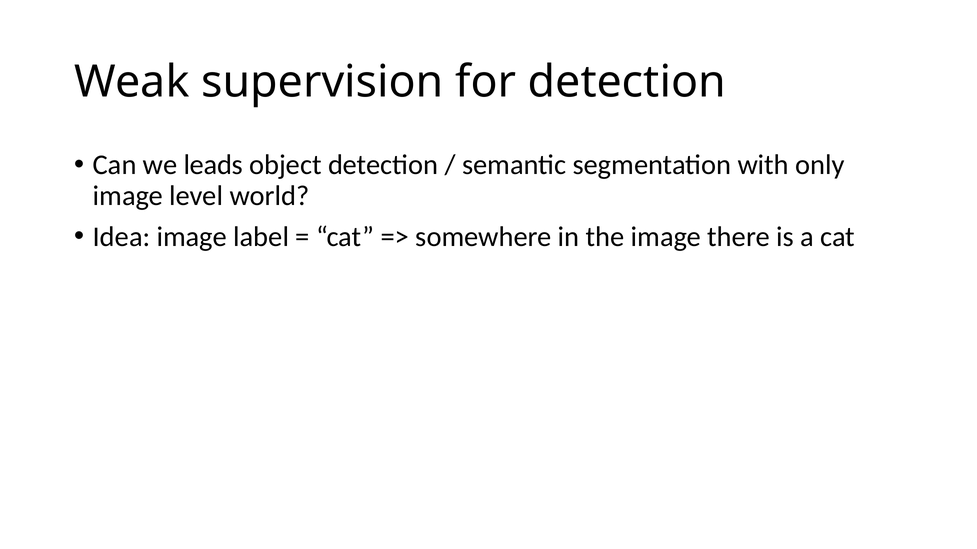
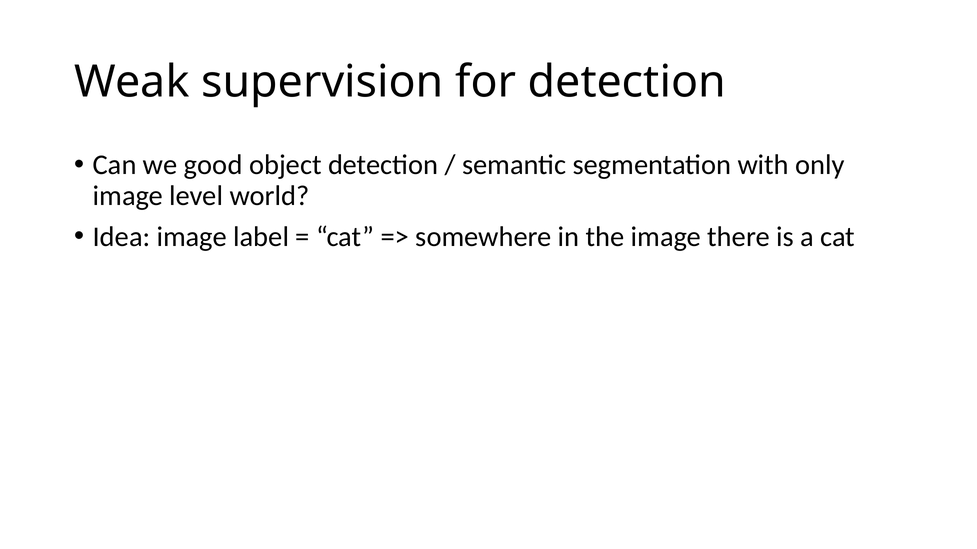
leads: leads -> good (213, 165)
